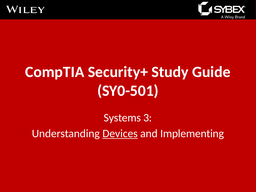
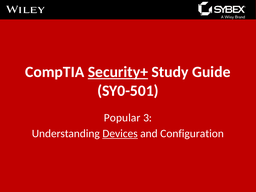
Security+ underline: none -> present (118, 72)
Systems: Systems -> Popular (122, 118)
Implementing: Implementing -> Configuration (192, 134)
